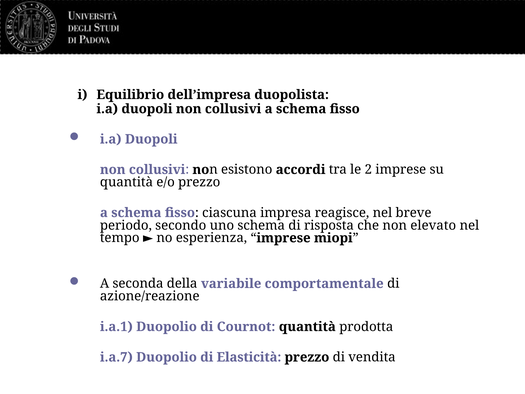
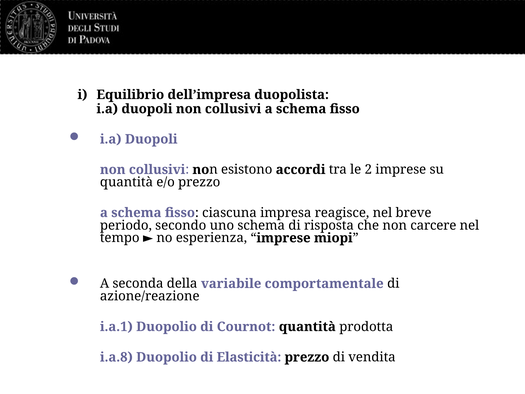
elevato: elevato -> carcere (433, 225)
i.a.7: i.a.7 -> i.a.8 (116, 357)
